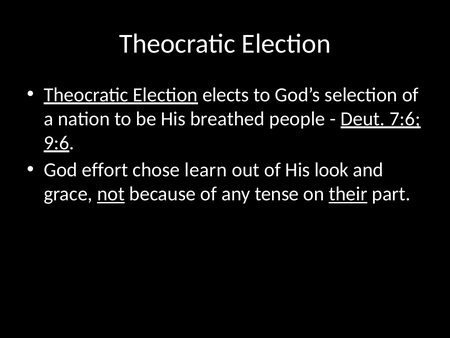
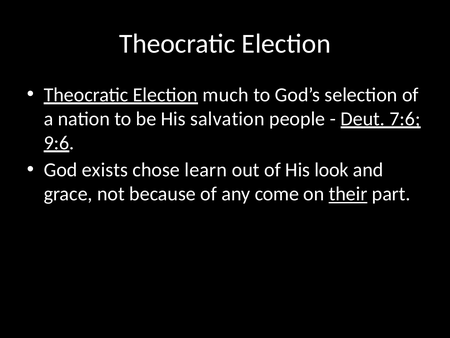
elects: elects -> much (226, 95)
breathed: breathed -> salvation (227, 119)
effort: effort -> exists (105, 170)
not underline: present -> none (111, 194)
tense: tense -> come (277, 194)
